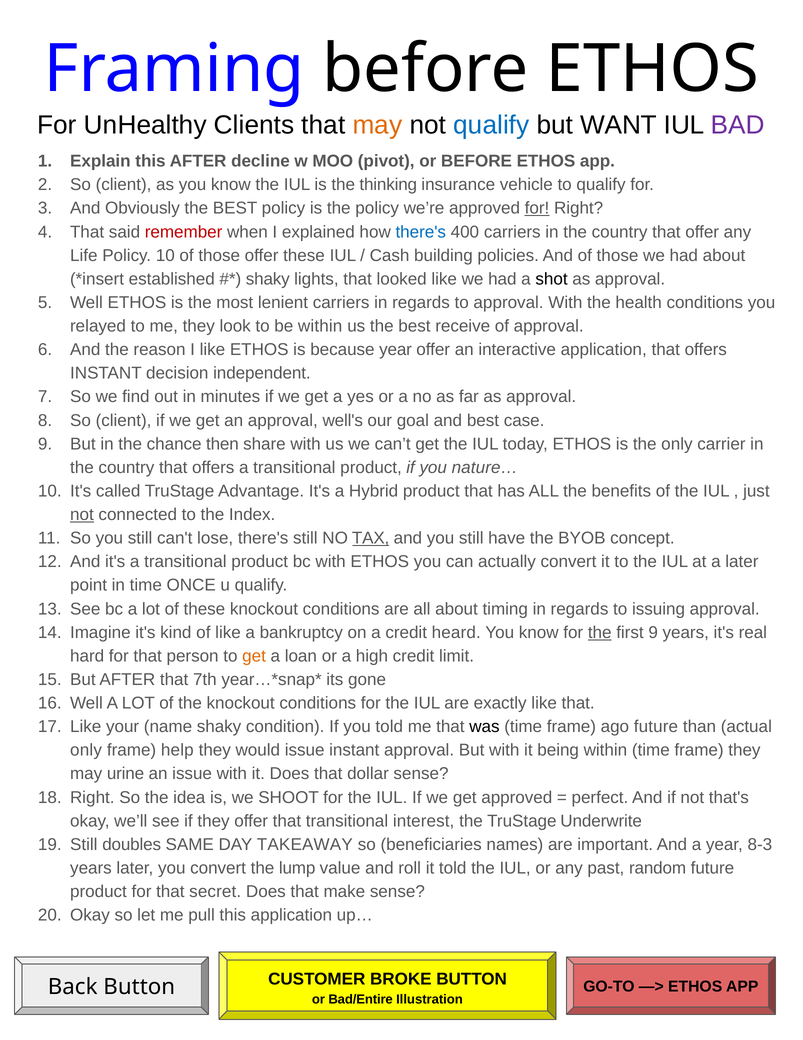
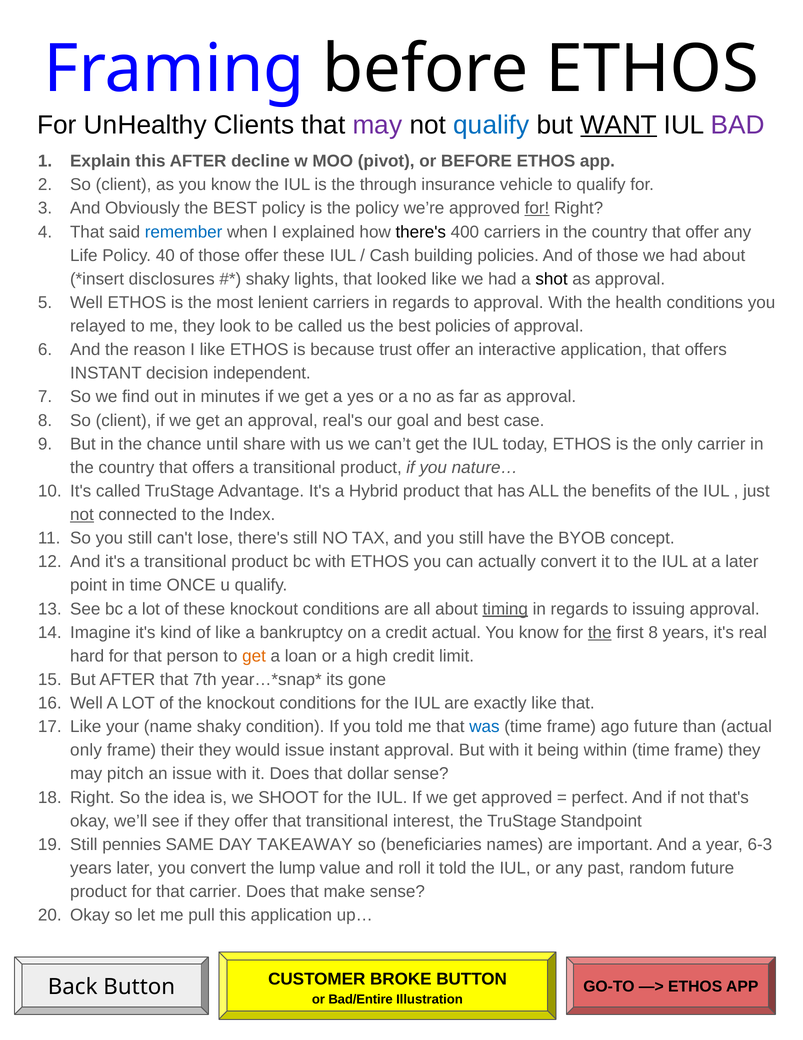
may colour: orange -> purple (377, 125)
WANT underline: none -> present (619, 125)
thinking: thinking -> through (388, 185)
remember colour: red -> blue (184, 232)
there's colour: blue -> black (421, 232)
Policy 10: 10 -> 40 (165, 255)
established: established -> disclosures (172, 279)
be within: within -> called (320, 326)
best receive: receive -> policies (463, 326)
because year: year -> trust (396, 349)
well's: well's -> real's (343, 420)
then: then -> until (222, 444)
TAX underline: present -> none (371, 538)
timing underline: none -> present (505, 608)
credit heard: heard -> actual (456, 632)
first 9: 9 -> 8 (653, 632)
was colour: black -> blue (484, 726)
help: help -> their (177, 750)
urine: urine -> pitch (125, 773)
Underwrite: Underwrite -> Standpoint (601, 820)
doubles: doubles -> pennies (132, 844)
8-3: 8-3 -> 6-3 (760, 844)
that secret: secret -> carrier (215, 891)
